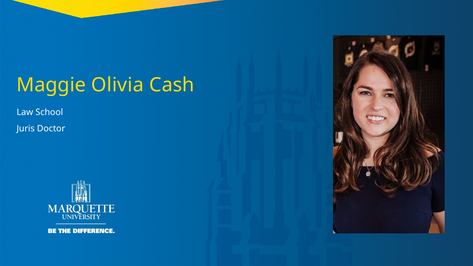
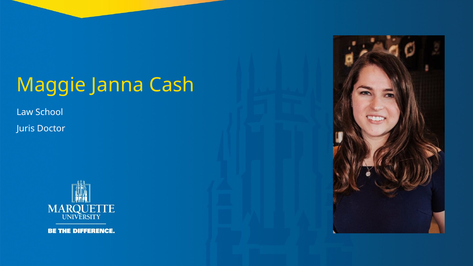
Olivia: Olivia -> Janna (118, 85)
